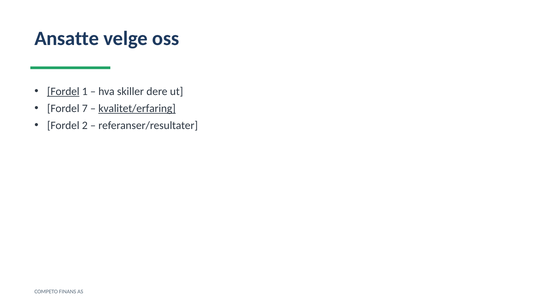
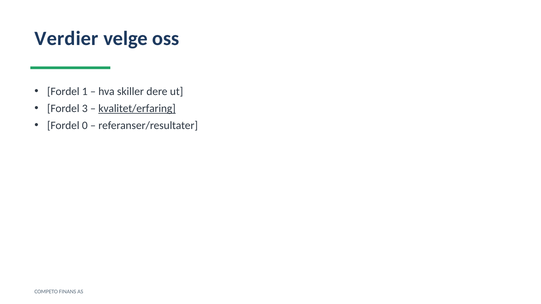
Ansatte: Ansatte -> Verdier (67, 39)
Fordel underline: present -> none (63, 92)
7: 7 -> 3 (85, 109)
2: 2 -> 0 (85, 125)
